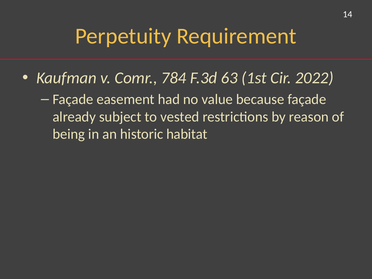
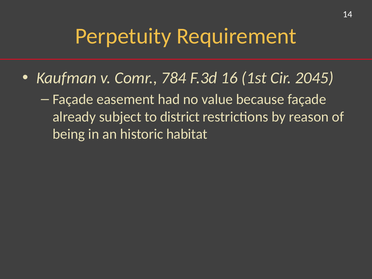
63: 63 -> 16 (229, 78)
2022: 2022 -> 2045 (314, 78)
vested: vested -> district (180, 117)
